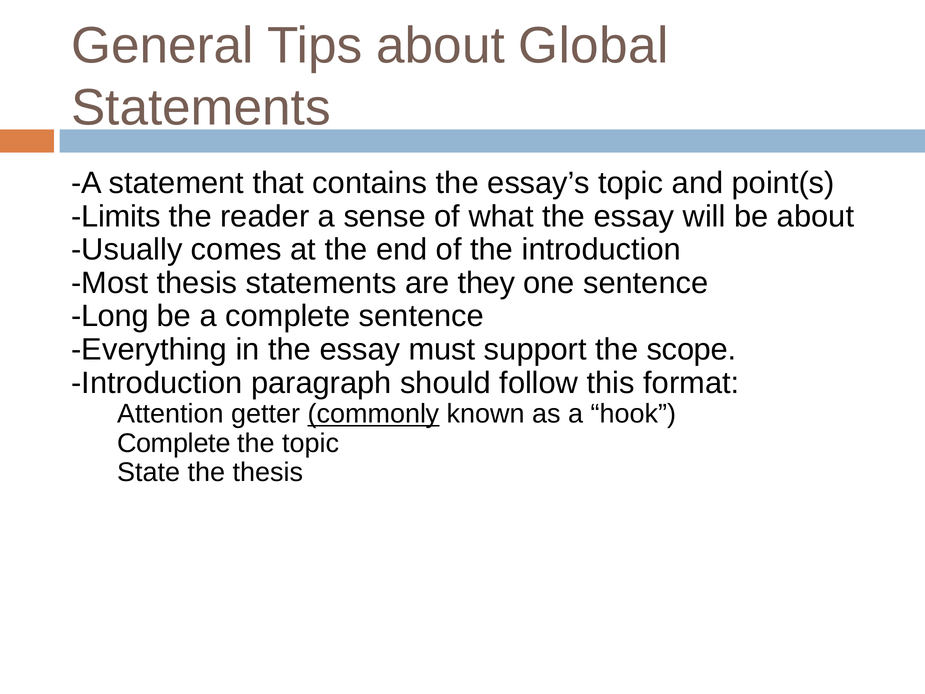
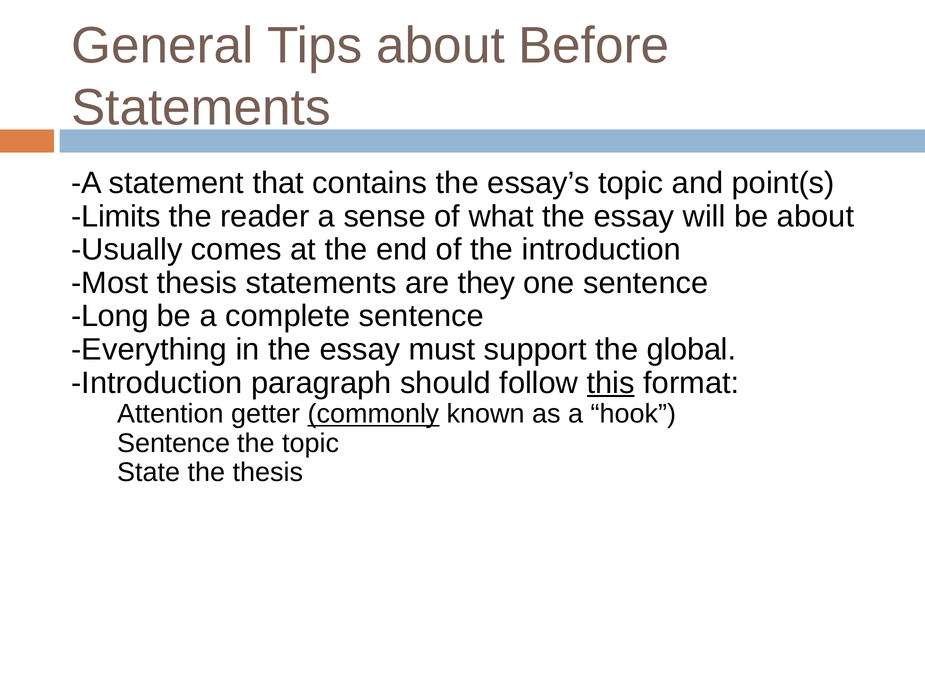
Global: Global -> Before (594, 46)
scope: scope -> global (691, 349)
this underline: none -> present (611, 383)
Complete: Complete -> Sentence (174, 443)
